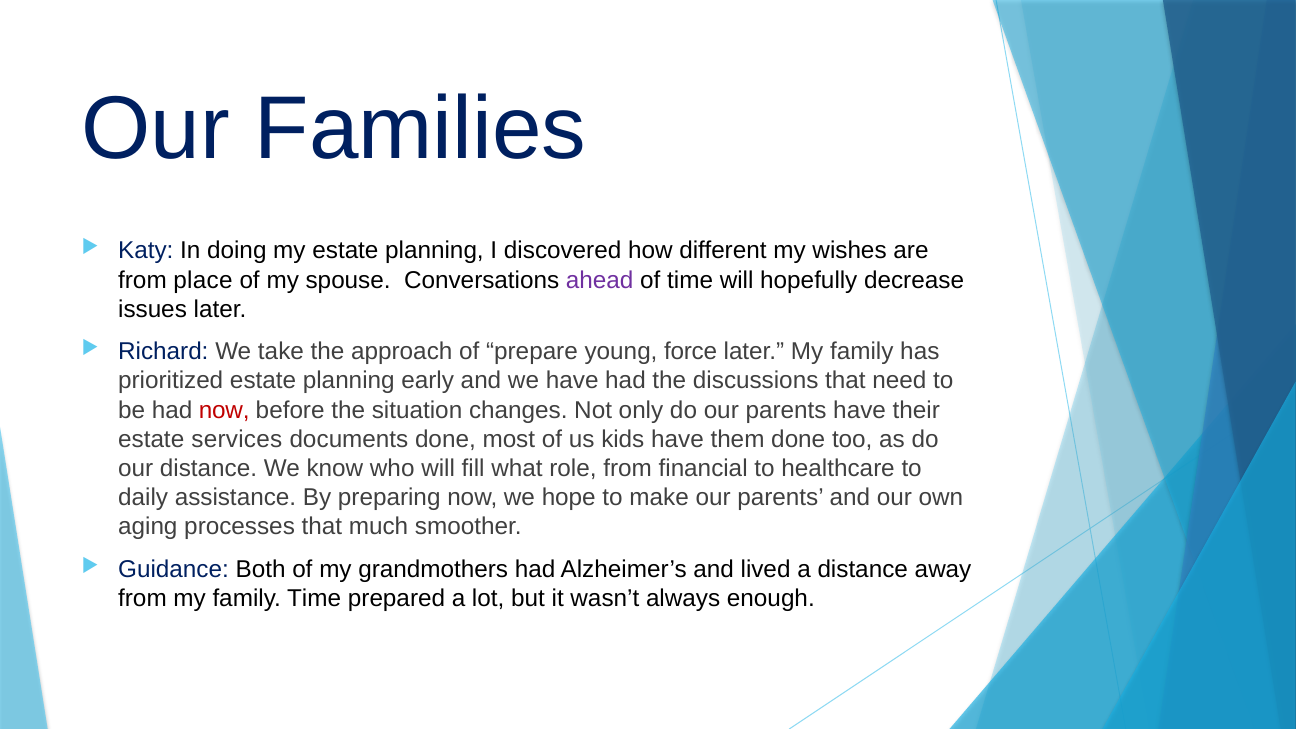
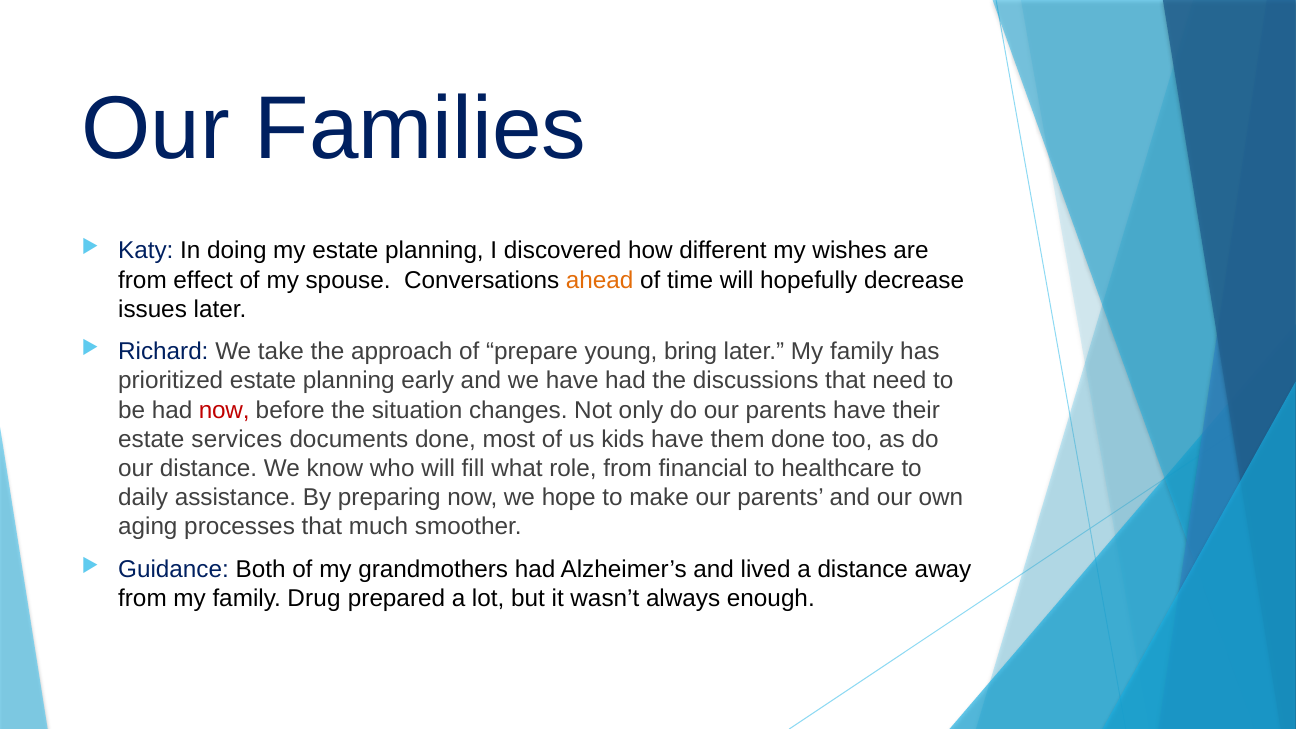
place: place -> effect (203, 280)
ahead colour: purple -> orange (600, 280)
force: force -> bring (691, 352)
family Time: Time -> Drug (314, 599)
